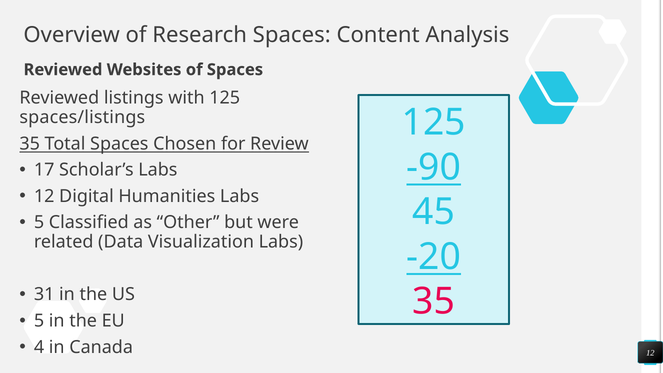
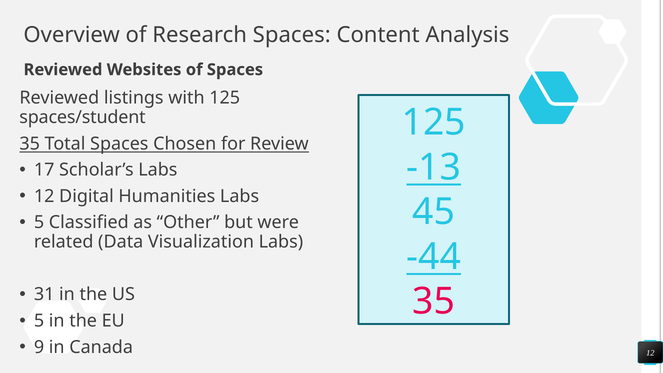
spaces/listings: spaces/listings -> spaces/student (82, 117)
-90: -90 -> -13 (434, 167)
-20: -20 -> -44 (434, 257)
4: 4 -> 9 (39, 347)
